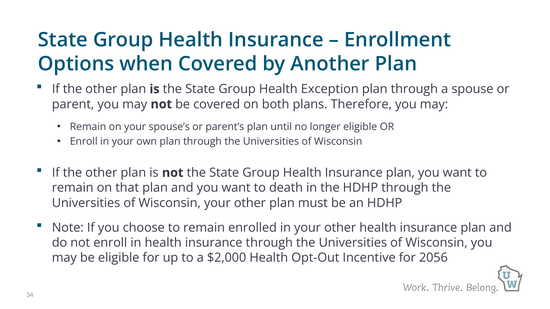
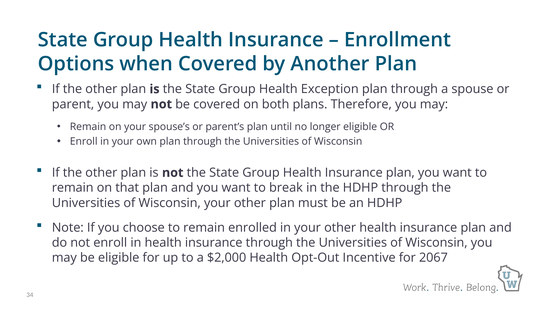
death: death -> break (286, 188)
2056: 2056 -> 2067 (433, 258)
